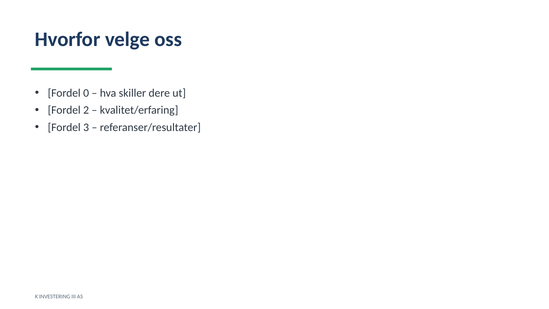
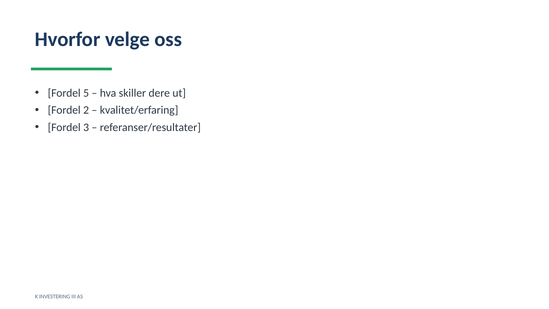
0: 0 -> 5 (86, 93)
